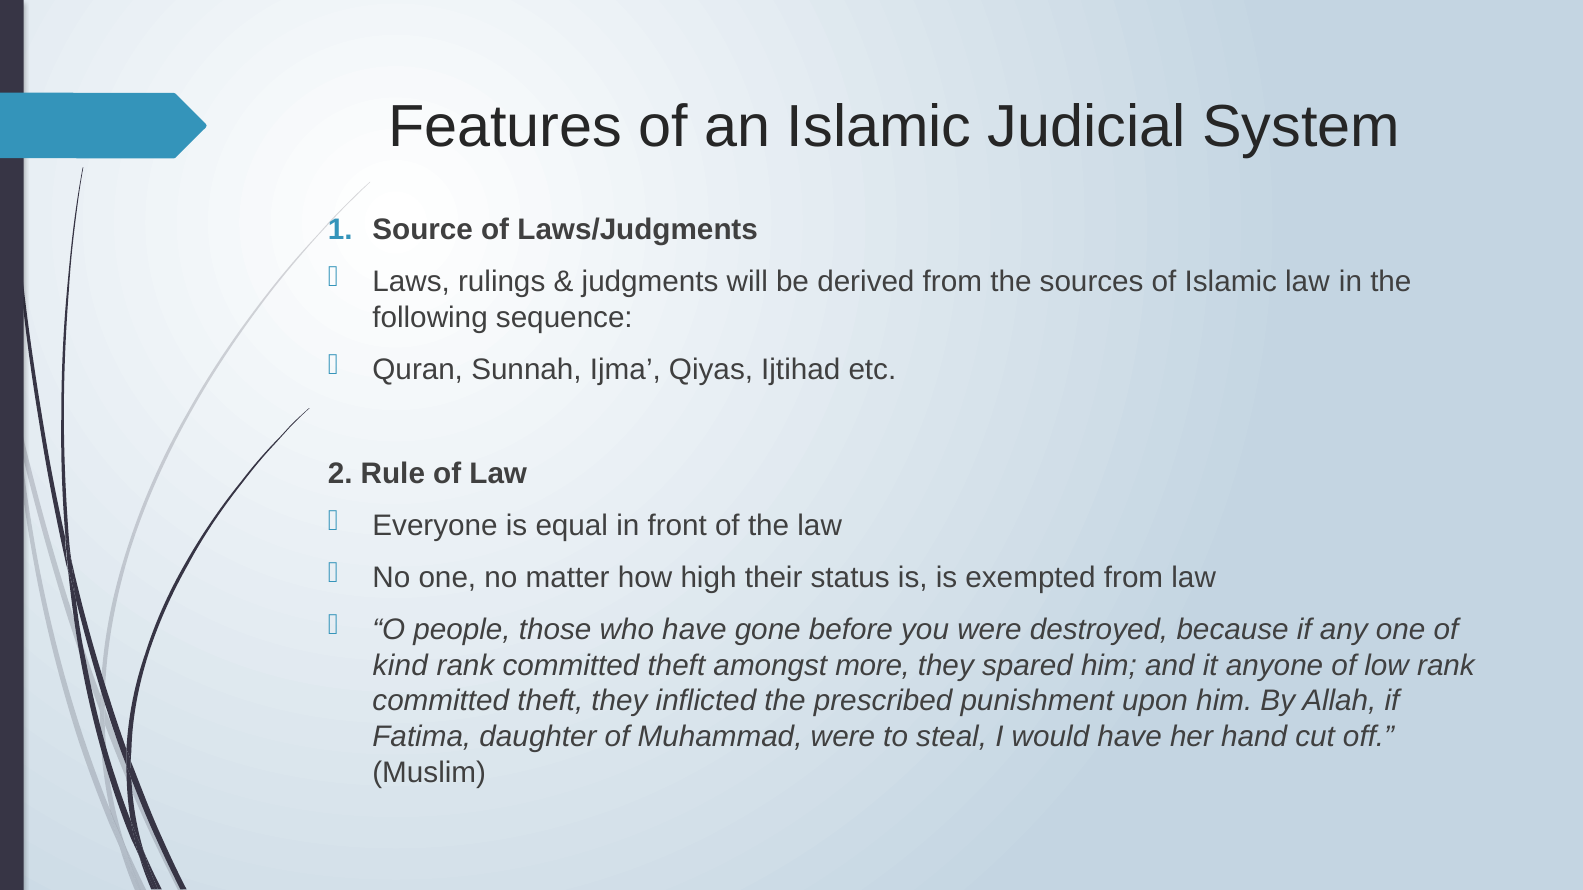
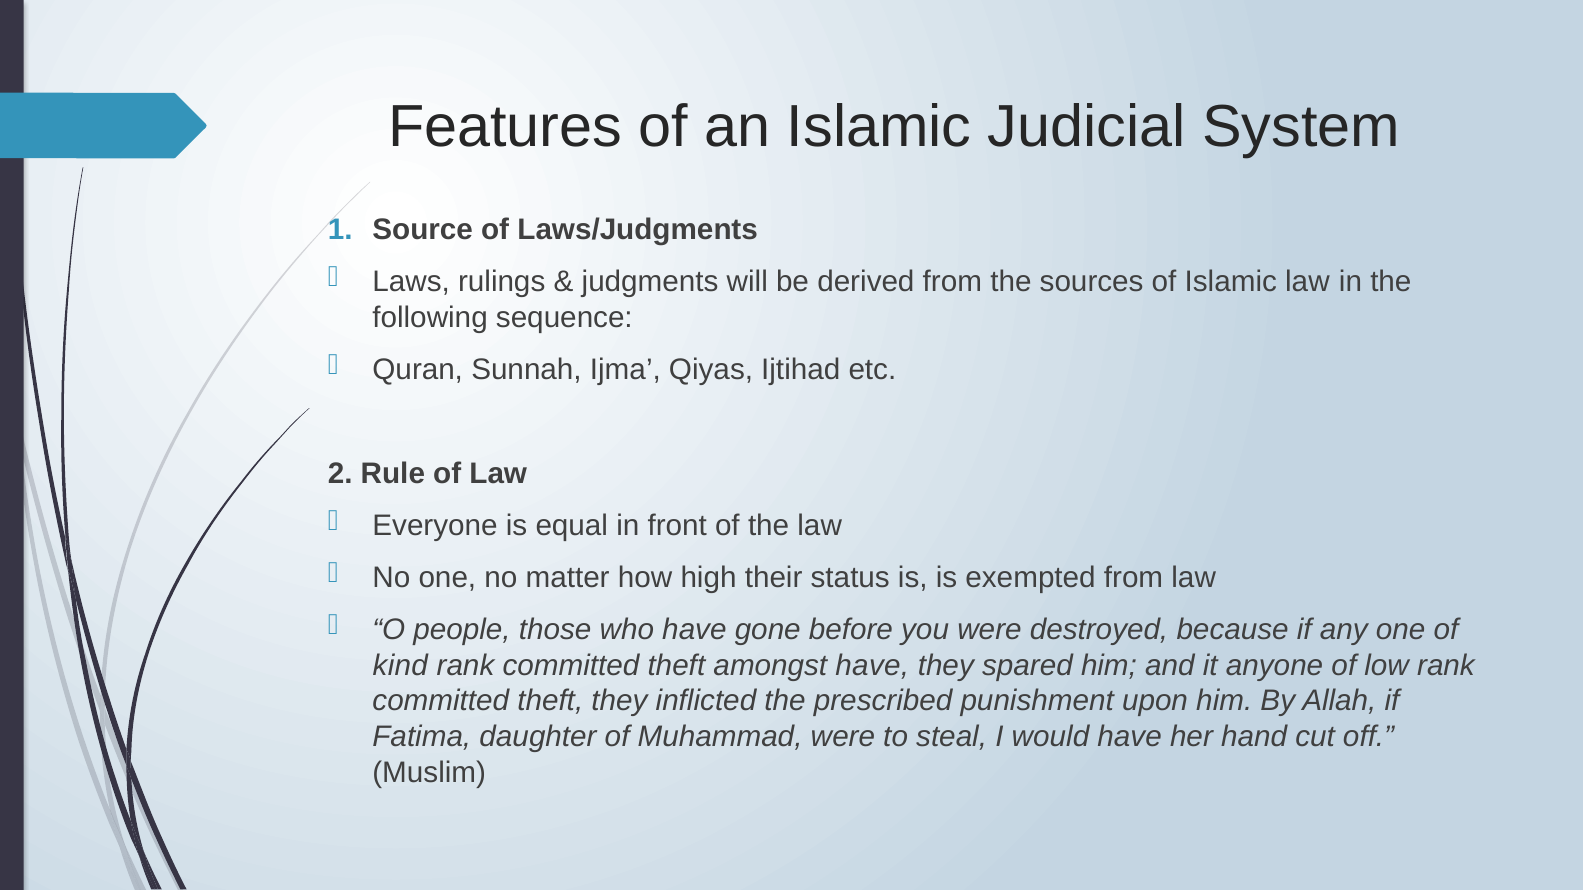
amongst more: more -> have (872, 666)
